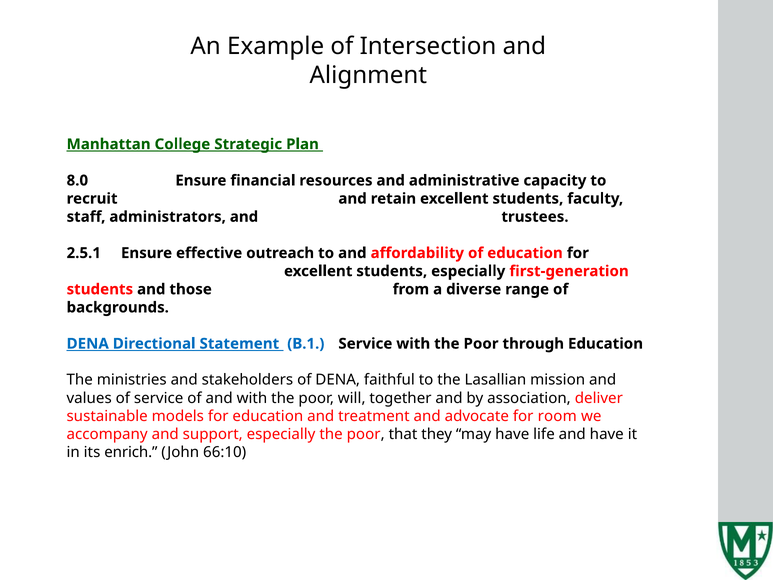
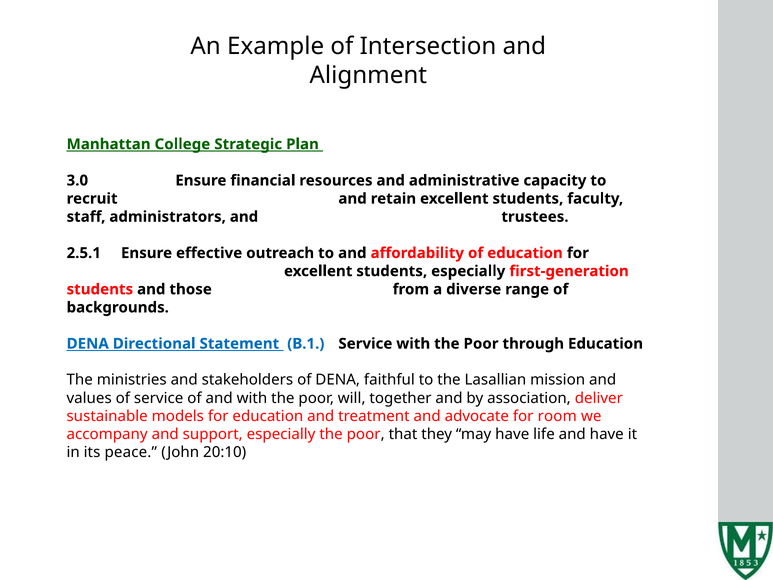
8.0: 8.0 -> 3.0 (77, 180)
enrich: enrich -> peace (131, 452)
66:10: 66:10 -> 20:10 (225, 452)
